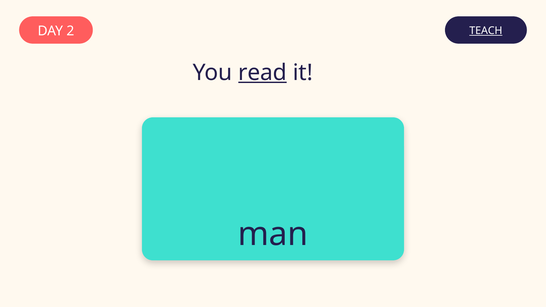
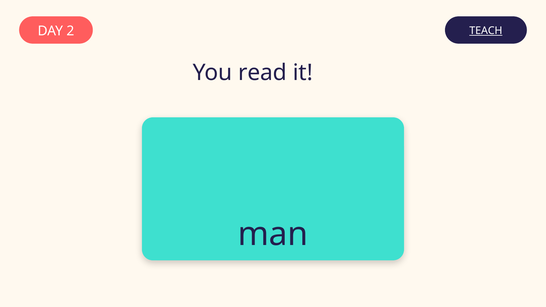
read underline: present -> none (263, 73)
